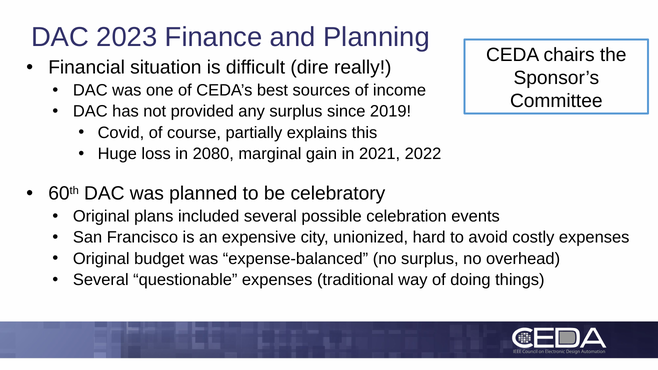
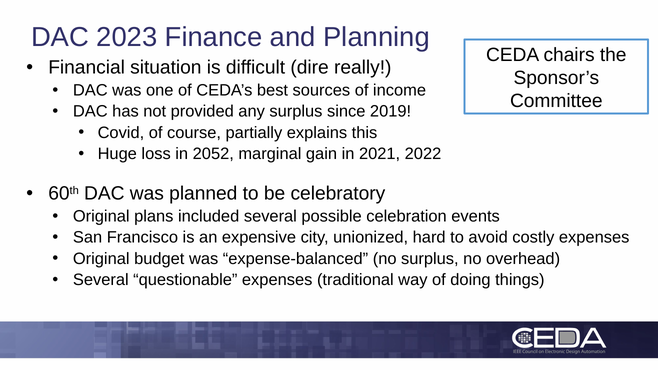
2080: 2080 -> 2052 (213, 154)
